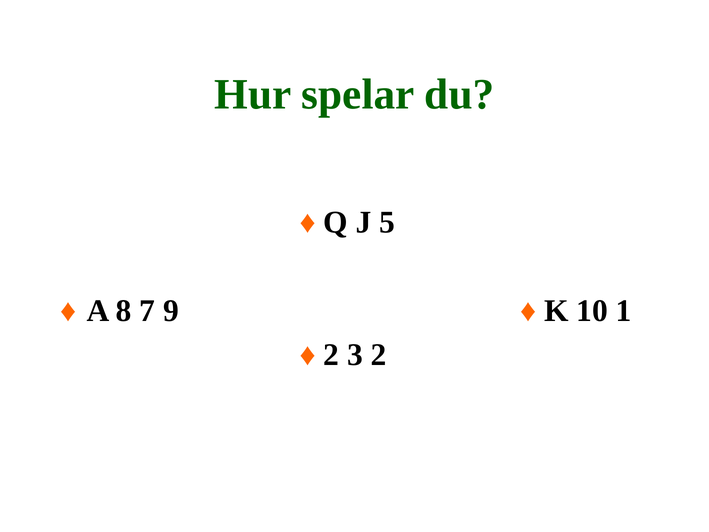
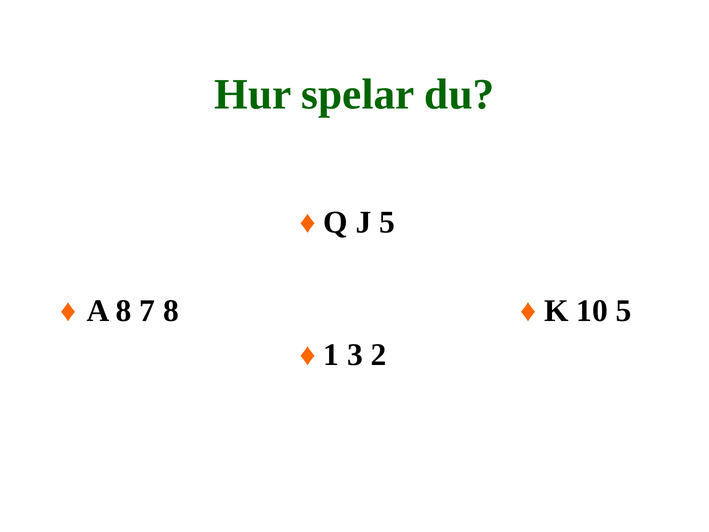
7 9: 9 -> 8 (171, 311)
10 1: 1 -> 5 (624, 311)
2: 2 -> 1 (331, 355)
